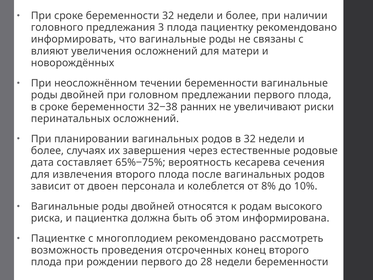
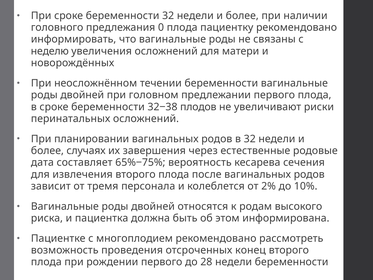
3: 3 -> 0 (161, 27)
влияют: влияют -> неделю (50, 51)
ранних: ранних -> плодов (198, 107)
двоен: двоен -> тремя (103, 186)
8%: 8% -> 2% (269, 186)
